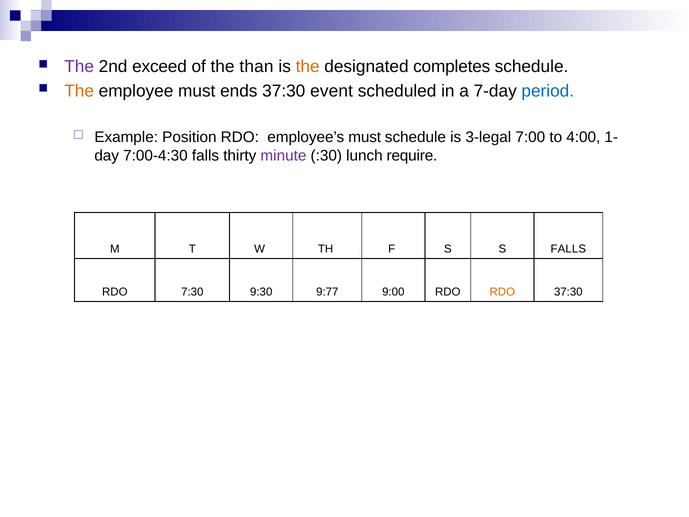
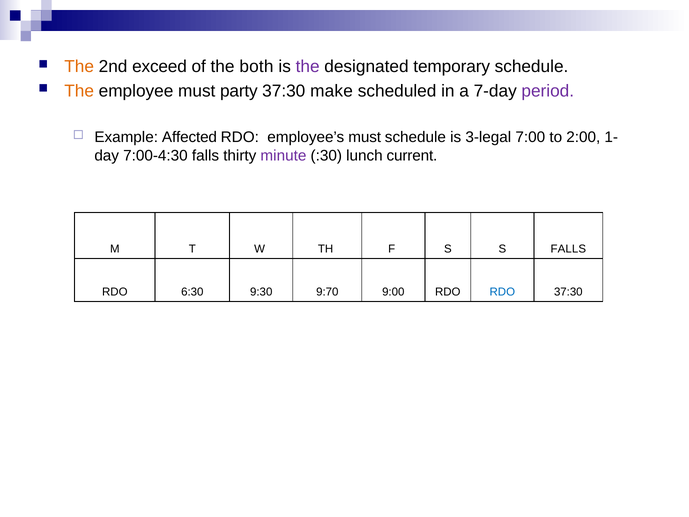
The colour: purple -> orange (79, 67)
than: than -> both (256, 67)
the colour: orange -> purple (308, 67)
completes: completes -> temporary (452, 67)
ends: ends -> party (239, 91)
event: event -> make (332, 91)
period colour: blue -> purple (548, 91)
Position: Position -> Affected (189, 137)
4:00: 4:00 -> 2:00 (583, 137)
require: require -> current (412, 156)
7:30: 7:30 -> 6:30 (192, 292)
9:77: 9:77 -> 9:70 (327, 292)
RDO colour: orange -> blue (502, 292)
